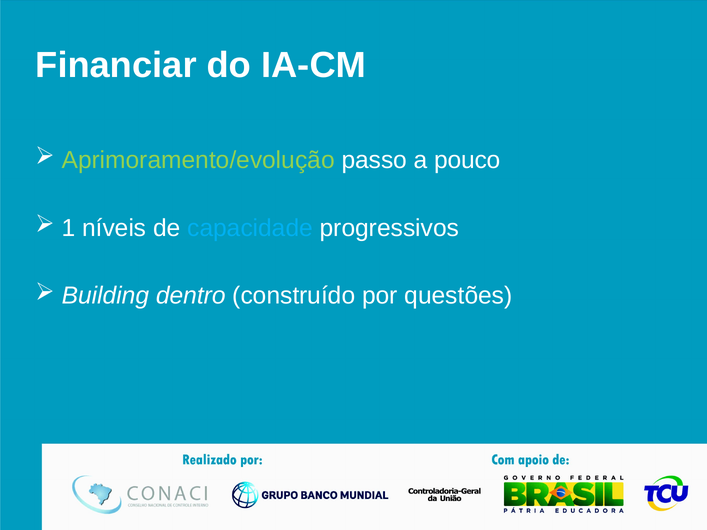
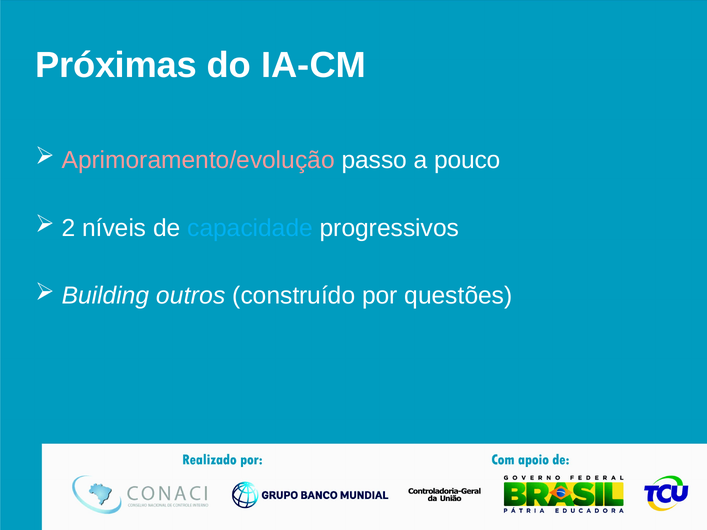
Financiar: Financiar -> Próximas (116, 65)
Aprimoramento/evolução colour: light green -> pink (198, 160)
1: 1 -> 2 (68, 228)
dentro: dentro -> outros (191, 296)
